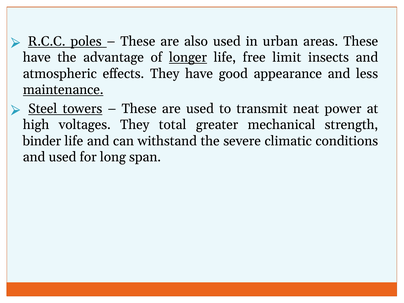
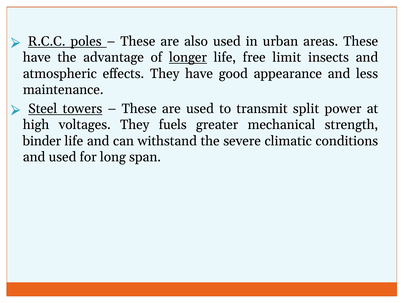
maintenance underline: present -> none (63, 90)
neat: neat -> split (306, 109)
total: total -> fuels (173, 125)
